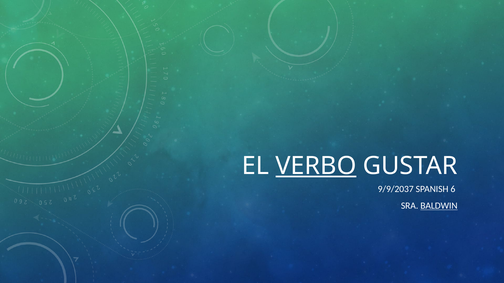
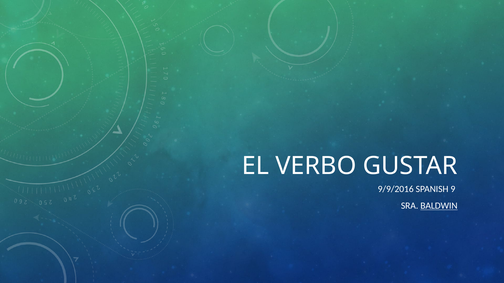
VERBO underline: present -> none (316, 166)
9/9/2037: 9/9/2037 -> 9/9/2016 (396, 190)
6: 6 -> 9 (453, 190)
